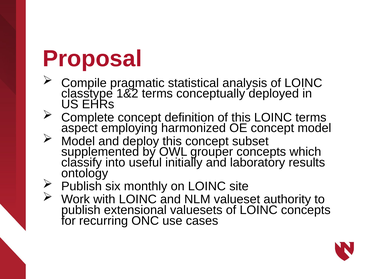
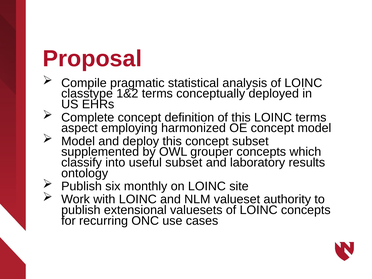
useful initially: initially -> subset (184, 163)
